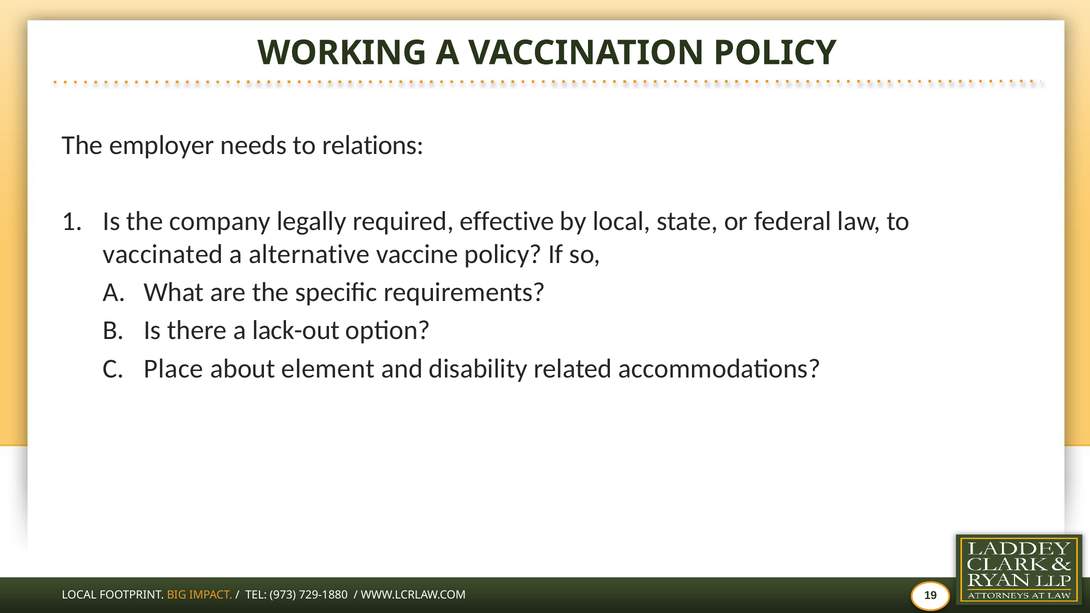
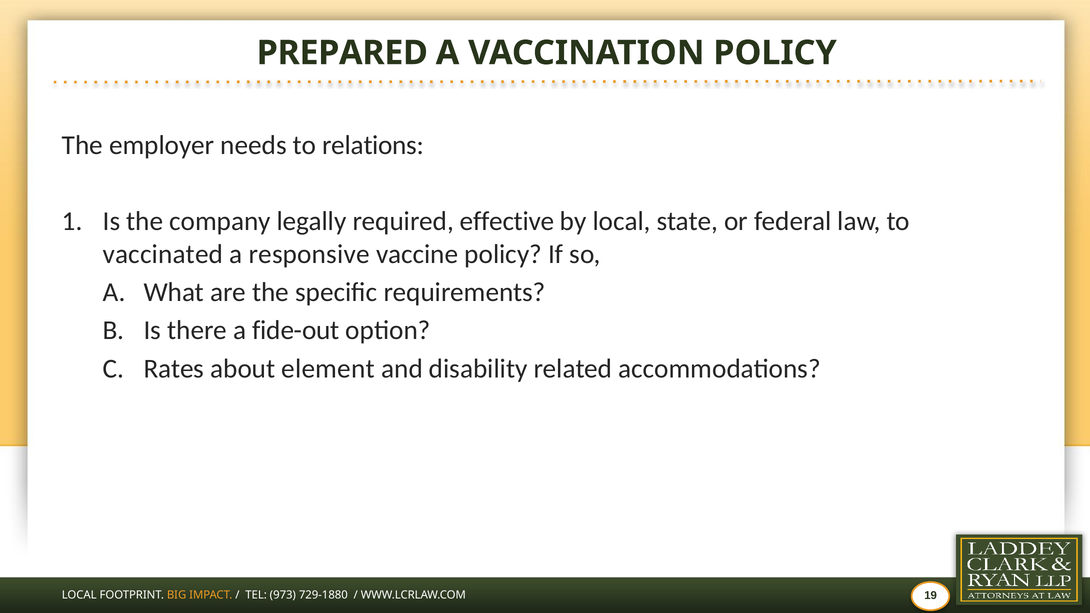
WORKING: WORKING -> PREPARED (342, 53)
alternative: alternative -> responsive (309, 254)
lack-out: lack-out -> fide-out (296, 330)
Place: Place -> Rates (174, 369)
